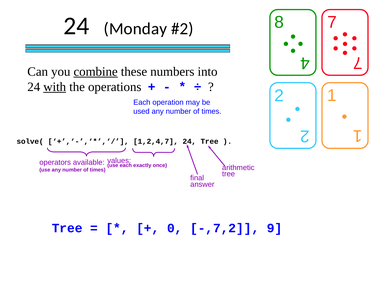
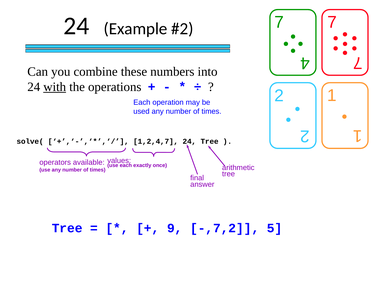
Monday: Monday -> Example (136, 29)
8: 8 -> 7 (279, 22)
combine underline: present -> none (96, 72)
0: 0 -> 9 (175, 228)
9: 9 -> 5 (275, 228)
